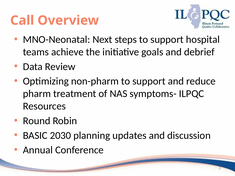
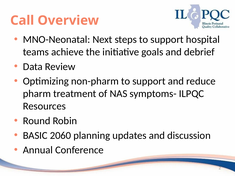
2030: 2030 -> 2060 (60, 136)
